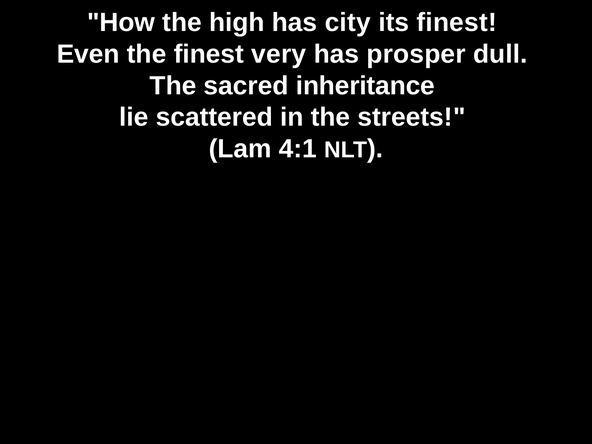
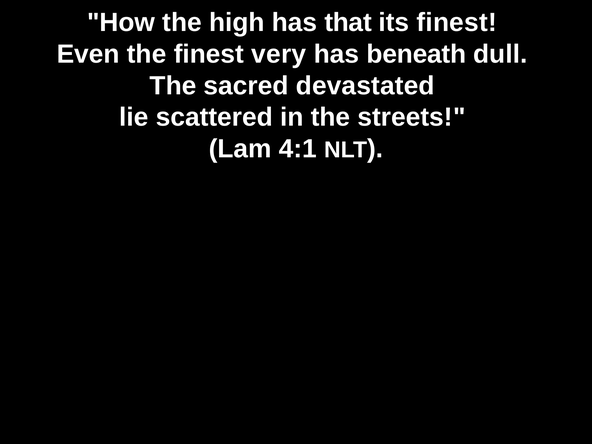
city: city -> that (348, 23)
prosper: prosper -> beneath (416, 54)
inheritance: inheritance -> devastated (365, 86)
